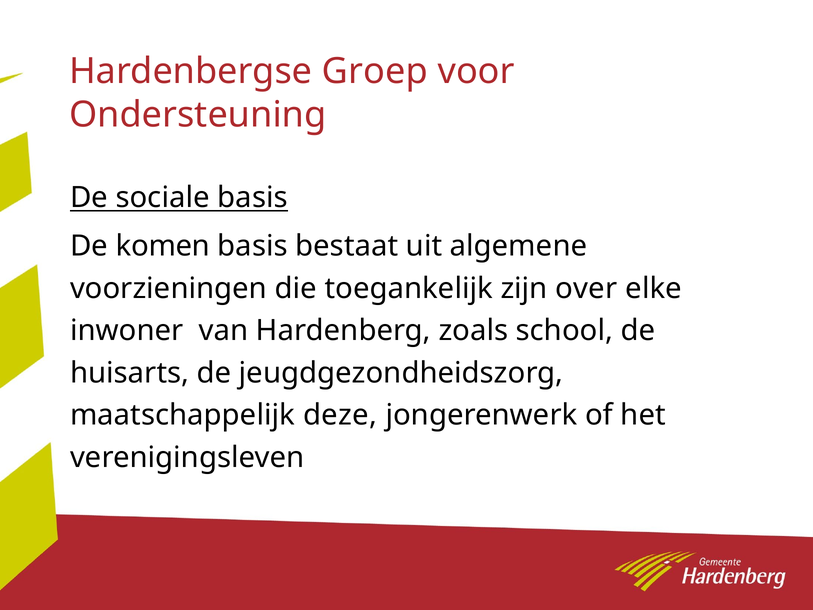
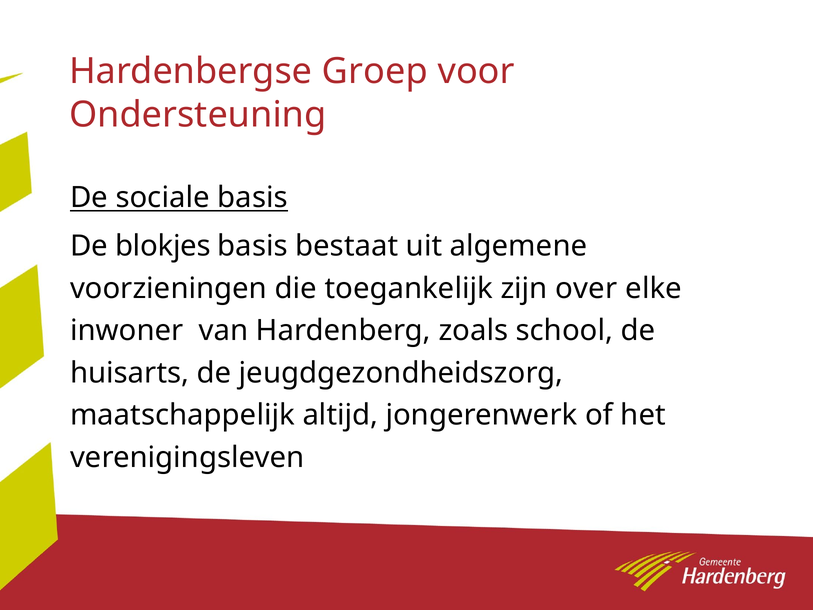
komen: komen -> blokjes (163, 246)
deze: deze -> altijd (340, 415)
